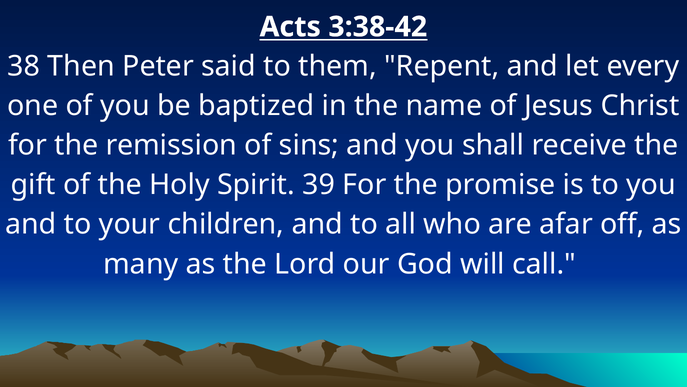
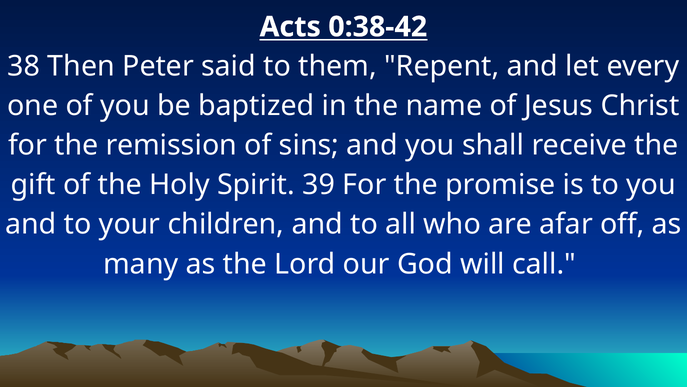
3:38-42: 3:38-42 -> 0:38-42 (378, 27)
